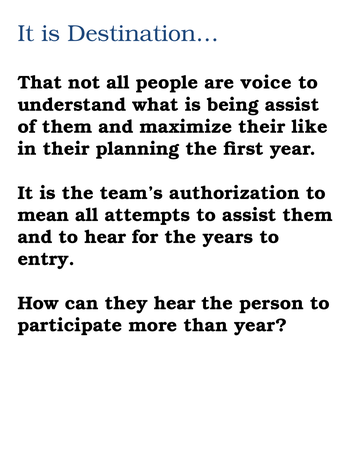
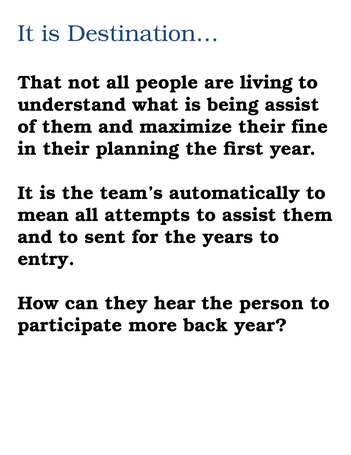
voice: voice -> living (266, 82)
like: like -> fine (310, 127)
authorization: authorization -> automatically (235, 193)
to hear: hear -> sent (105, 237)
than: than -> back (206, 325)
